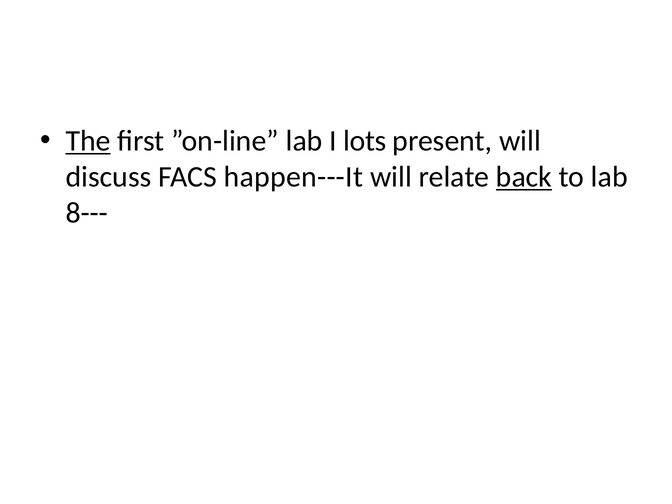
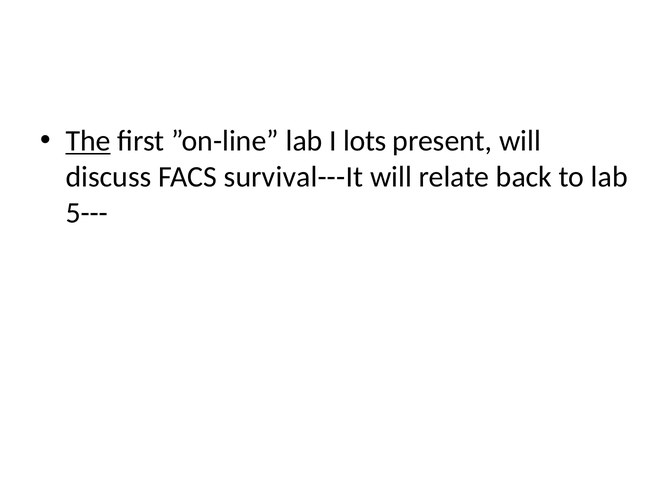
happen---It: happen---It -> survival---It (293, 177)
back underline: present -> none (524, 177)
8---: 8--- -> 5--- (87, 213)
